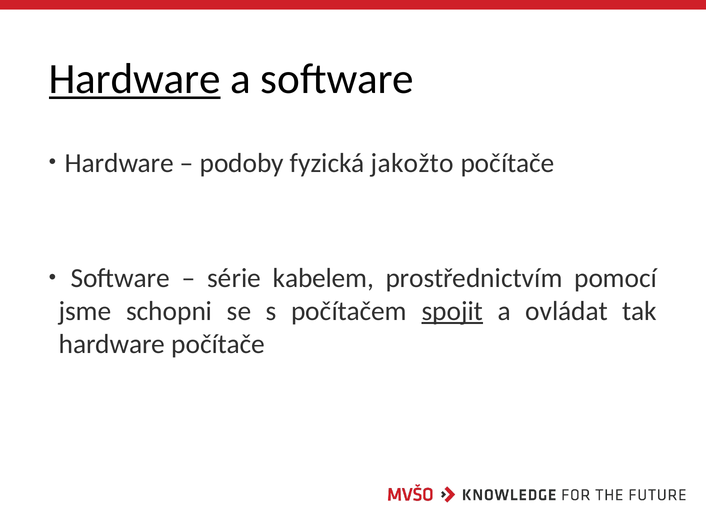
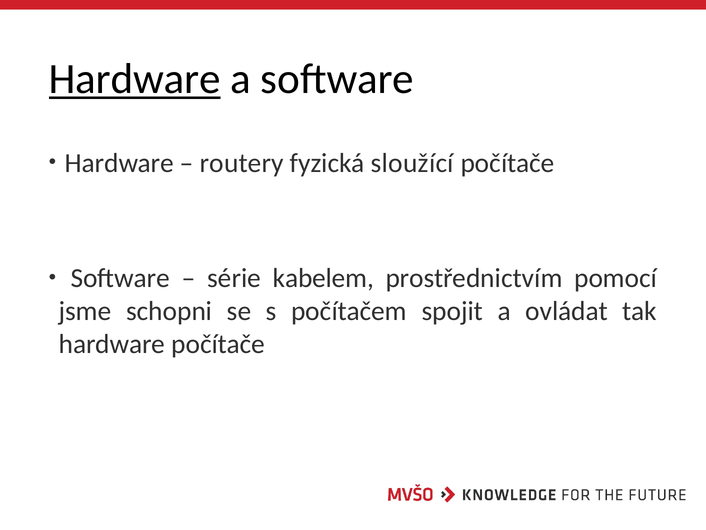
podoby: podoby -> routery (242, 163)
jakožto: jakožto -> sloužící (412, 163)
spojit underline: present -> none (452, 311)
